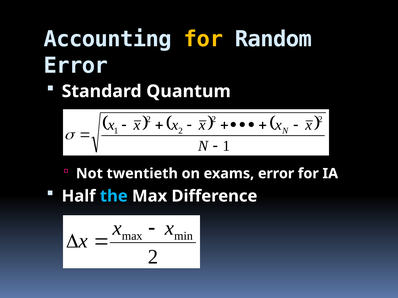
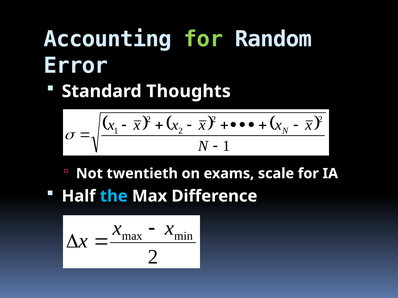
for colour: yellow -> light green (203, 39)
Quantum: Quantum -> Thoughts (189, 91)
exams error: error -> scale (276, 174)
